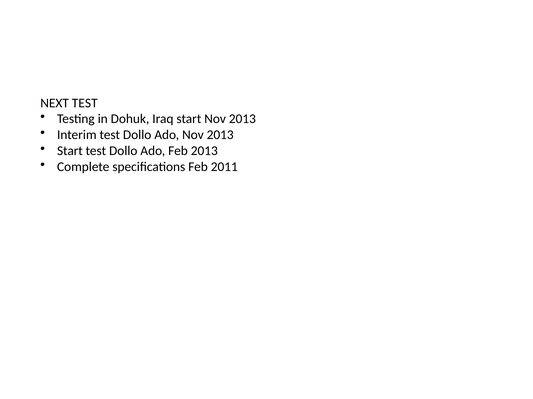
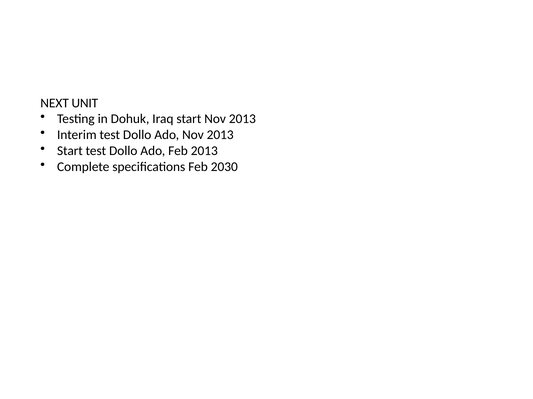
NEXT TEST: TEST -> UNIT (85, 103)
2011: 2011 -> 2030 (224, 167)
